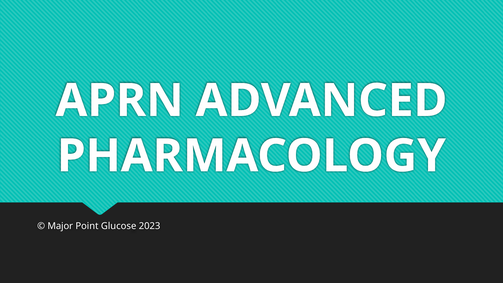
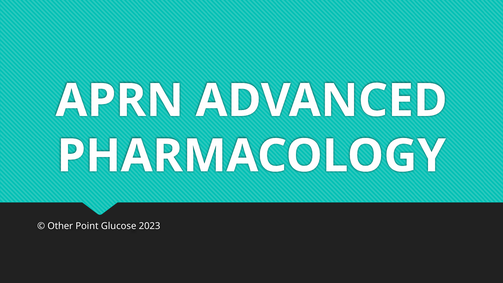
Major: Major -> Other (60, 226)
